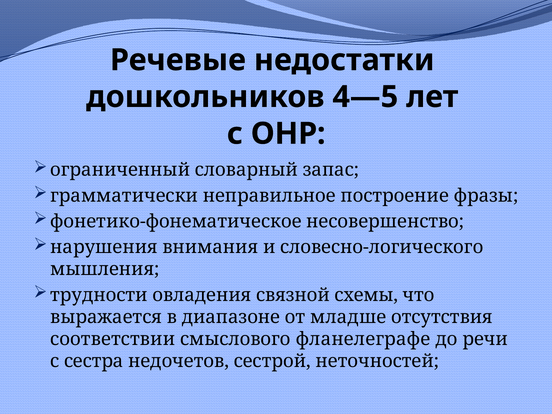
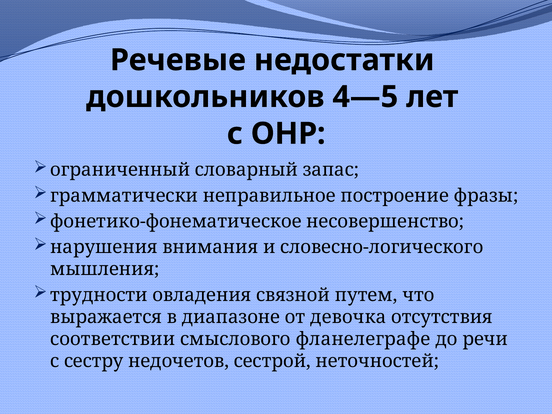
схемы: схемы -> путем (366, 295)
младше: младше -> девочка (348, 317)
сестра: сестра -> сестру (94, 361)
